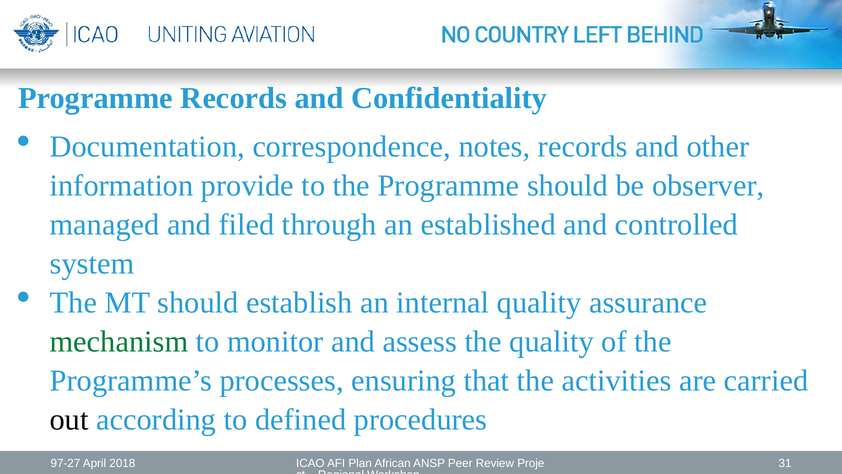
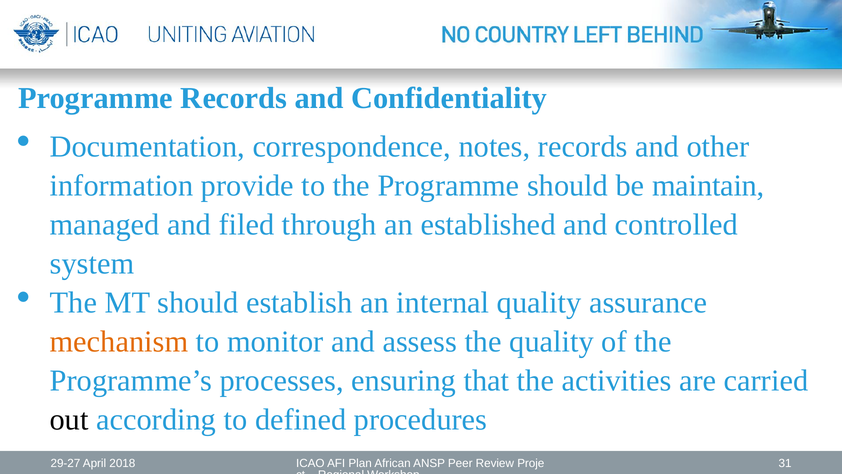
observer: observer -> maintain (708, 185)
mechanism colour: green -> orange (119, 342)
97-27: 97-27 -> 29-27 (65, 463)
